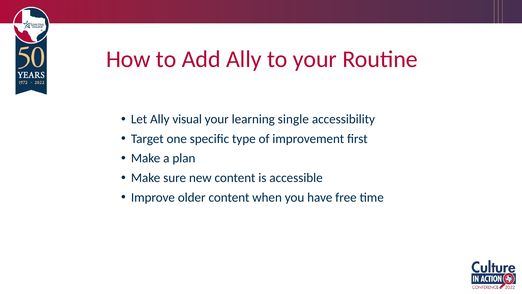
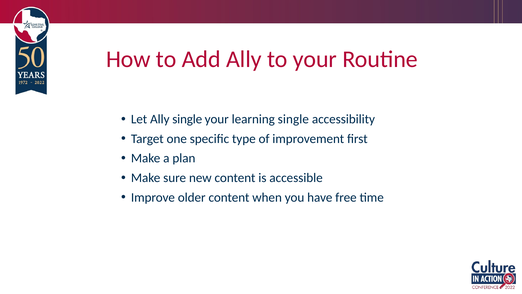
Ally visual: visual -> single (187, 119)
